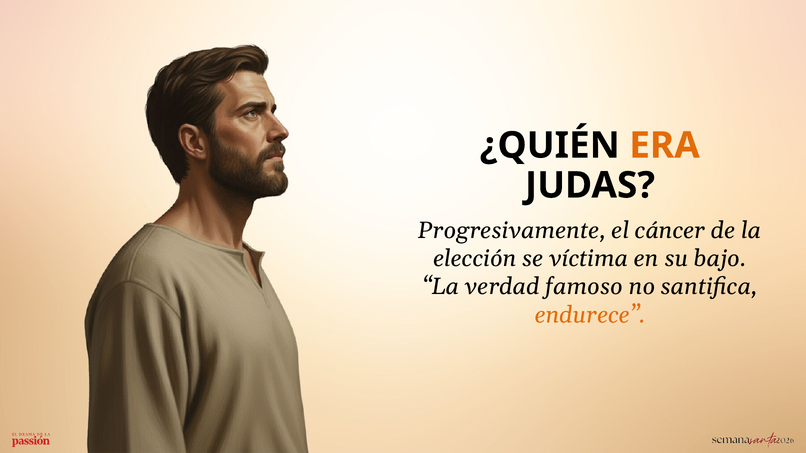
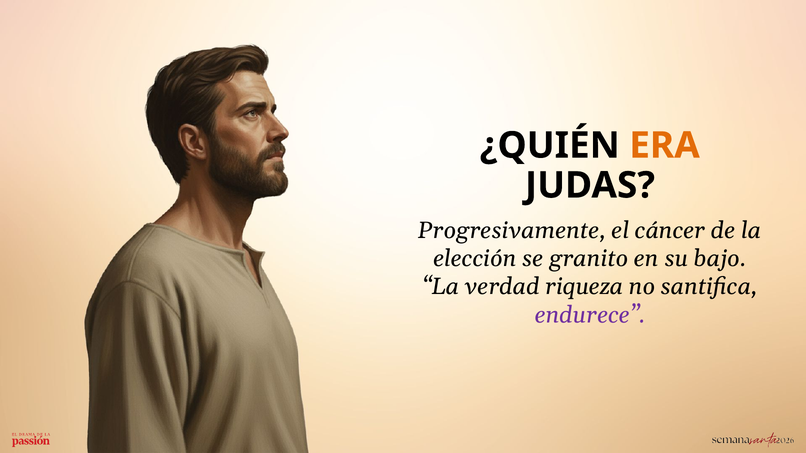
víctima: víctima -> granito (589, 259)
famoso: famoso -> riqueza (584, 287)
endurece colour: orange -> purple (590, 315)
